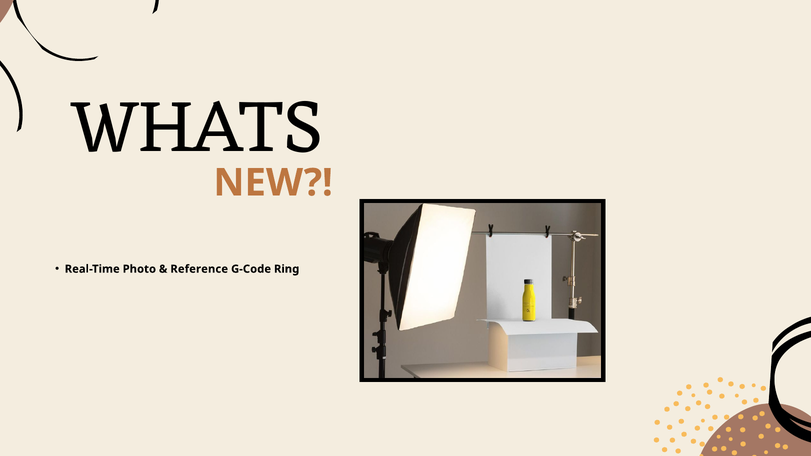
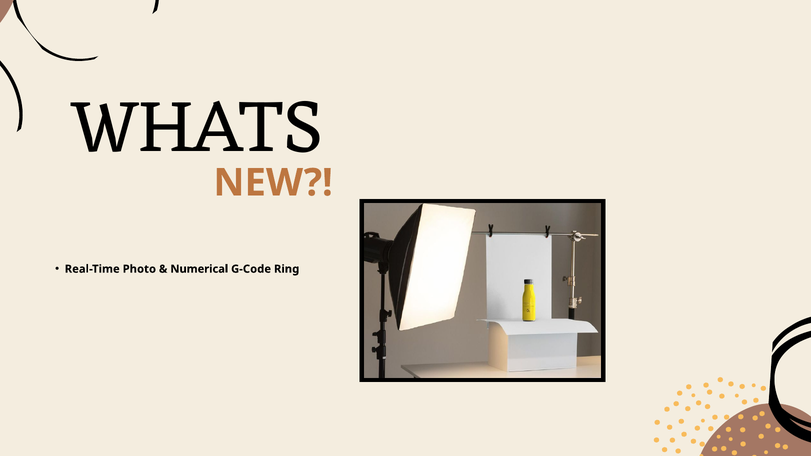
Reference: Reference -> Numerical (199, 269)
